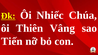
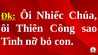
Vâng: Vâng -> Công (62, 28)
Tiến: Tiến -> Tình (12, 41)
